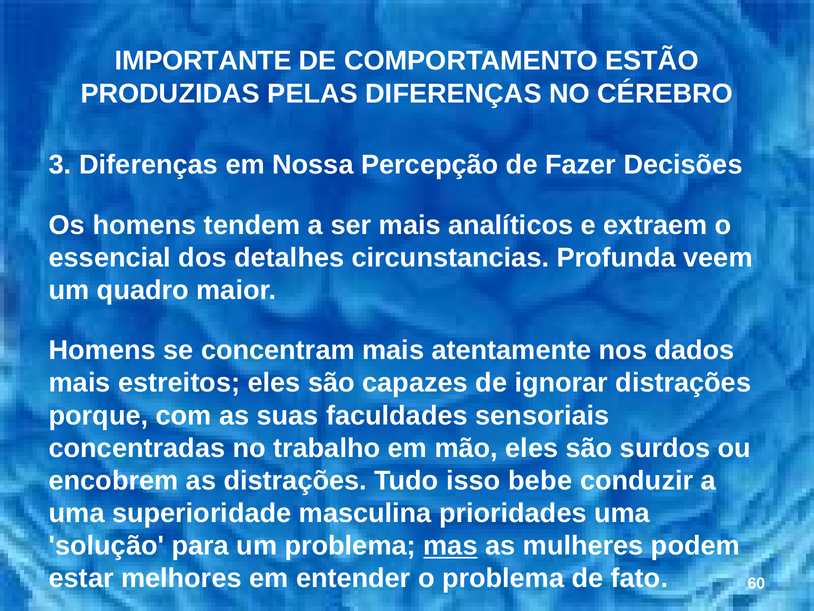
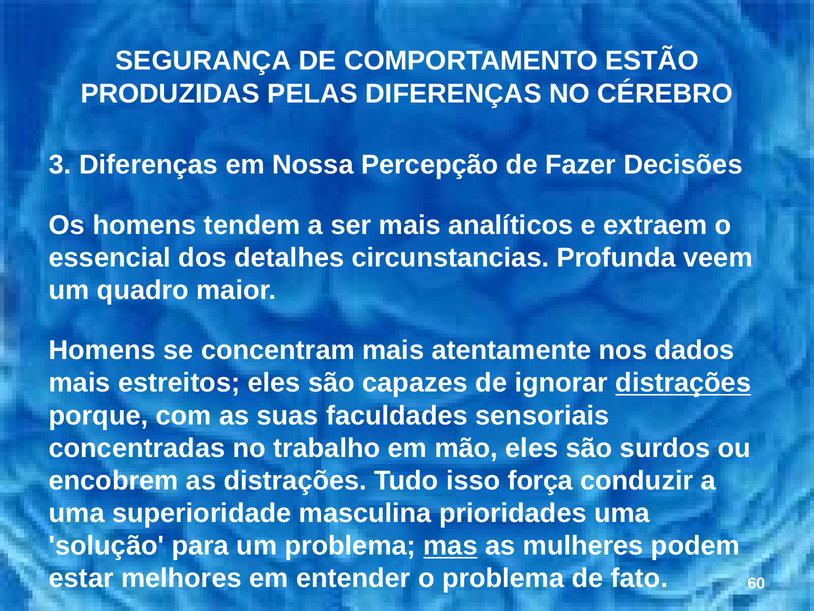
IMPORTANTE: IMPORTANTE -> SEGURANÇA (203, 61)
distrações underline: none -> present (683, 383)
bebe: bebe -> força (540, 480)
